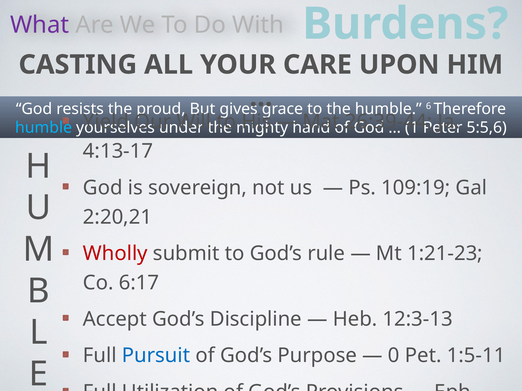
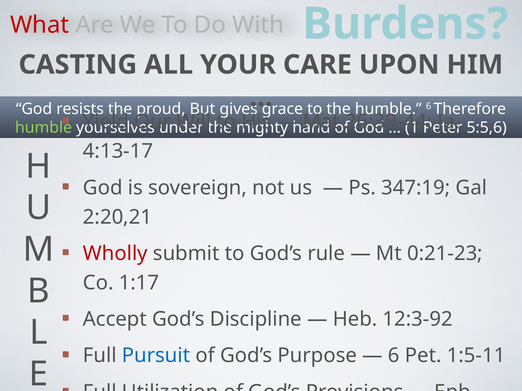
What colour: purple -> red (40, 25)
humble colour: light blue -> light green (44, 128)
109:19: 109:19 -> 347:19 (416, 188)
1:21-23: 1:21-23 -> 0:21-23 (445, 254)
6:17: 6:17 -> 1:17 (139, 283)
12:3-13: 12:3-13 -> 12:3-92 (418, 320)
0: 0 -> 6 (394, 356)
